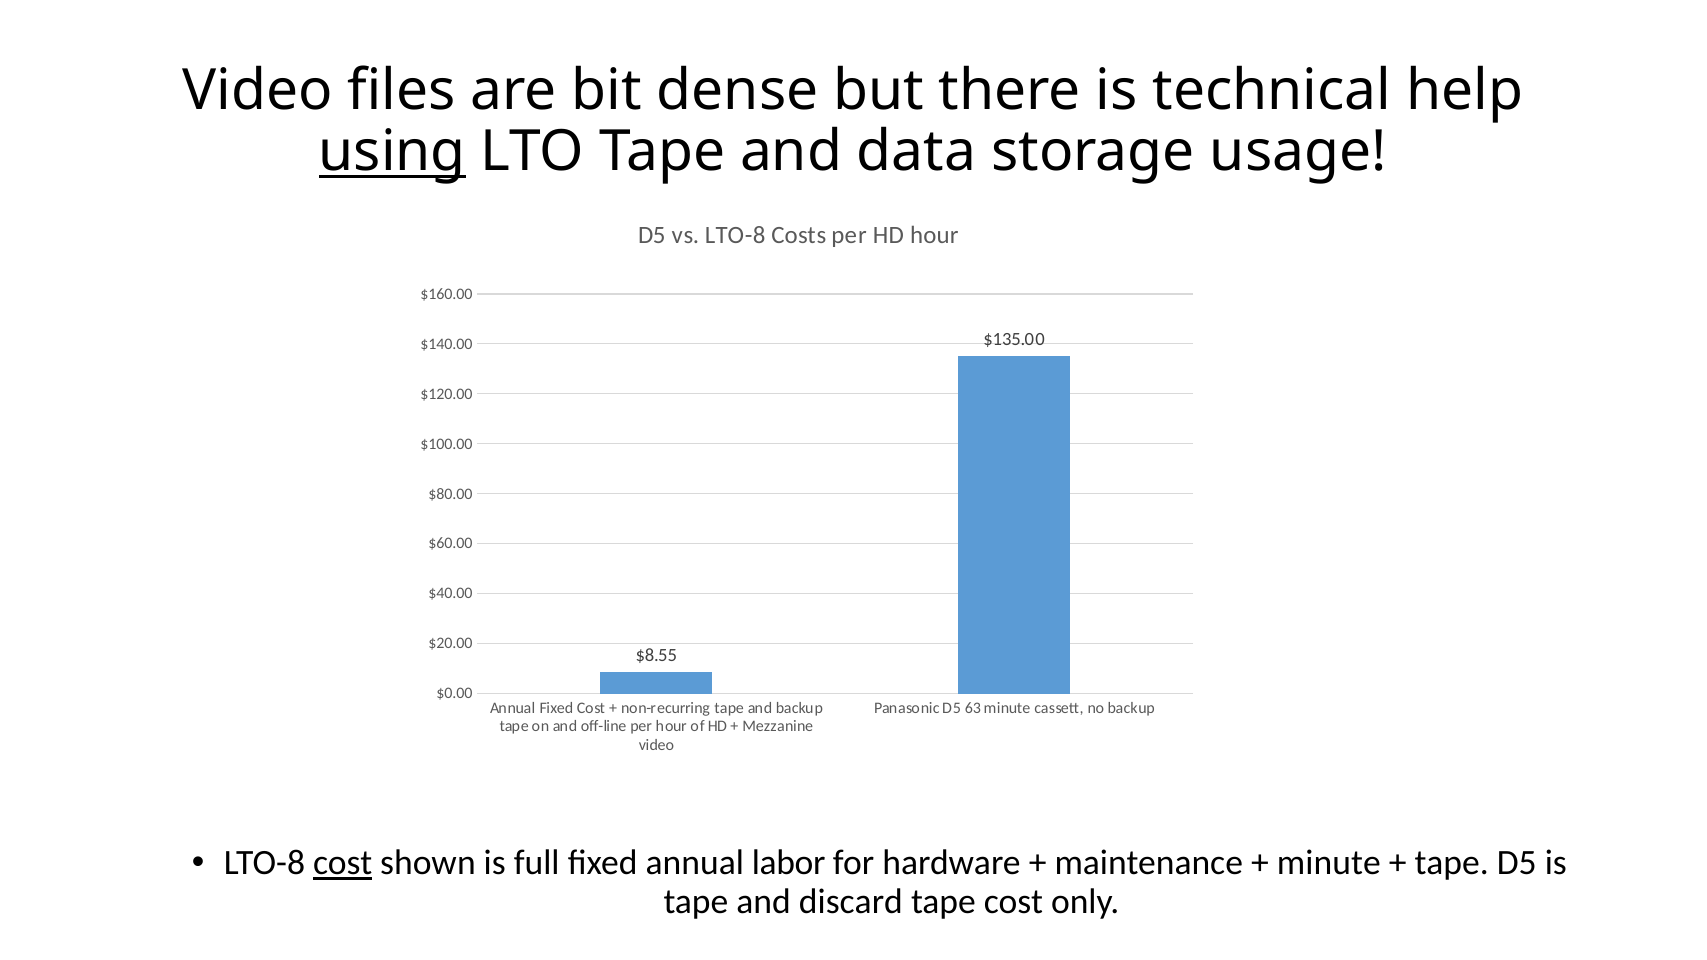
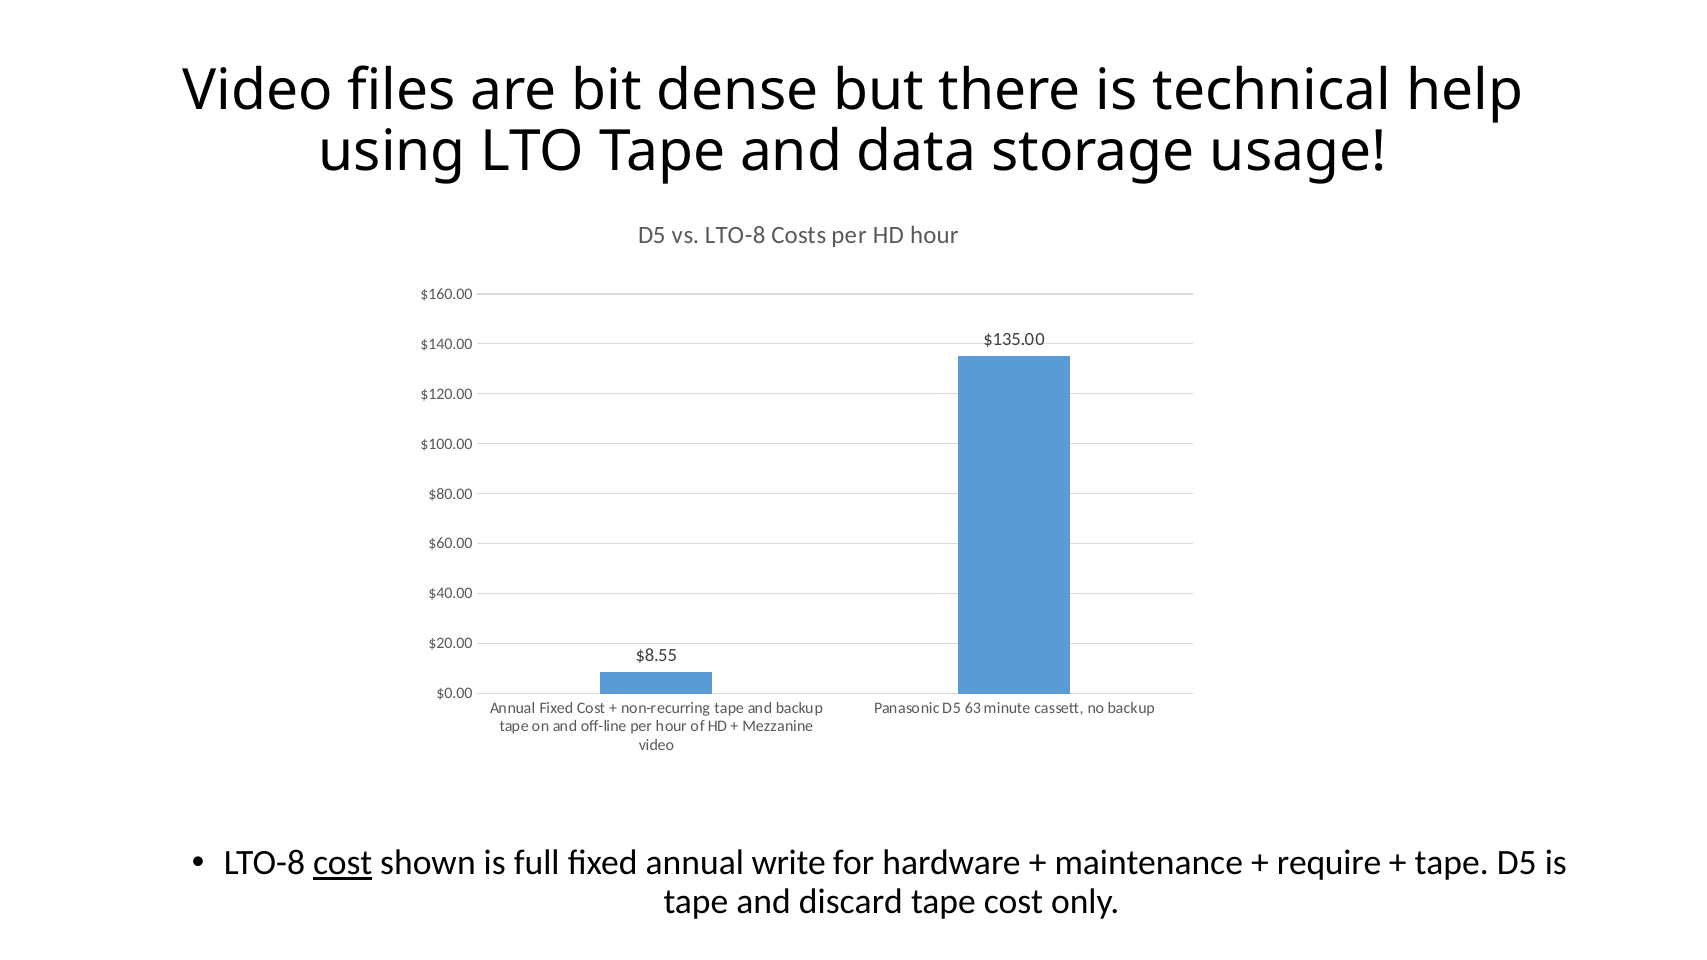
using underline: present -> none (392, 152)
labor: labor -> write (789, 863)
minute: minute -> require (1329, 863)
